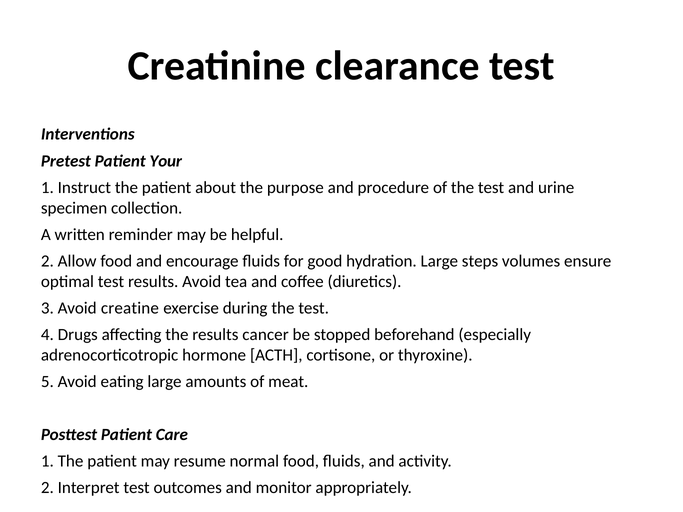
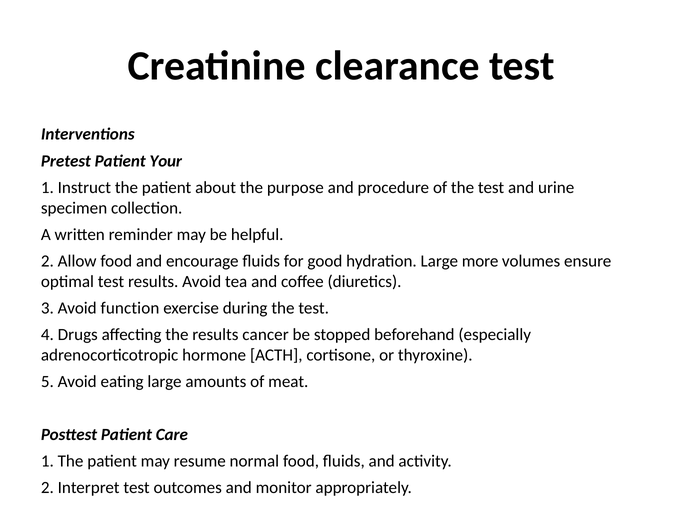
steps: steps -> more (480, 261)
creatine: creatine -> function (130, 308)
